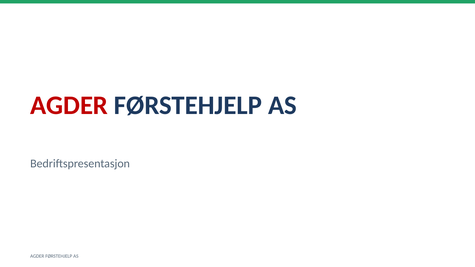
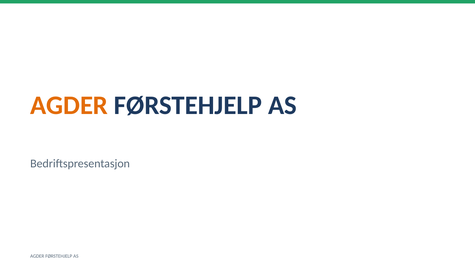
AGDER colour: red -> orange (69, 105)
